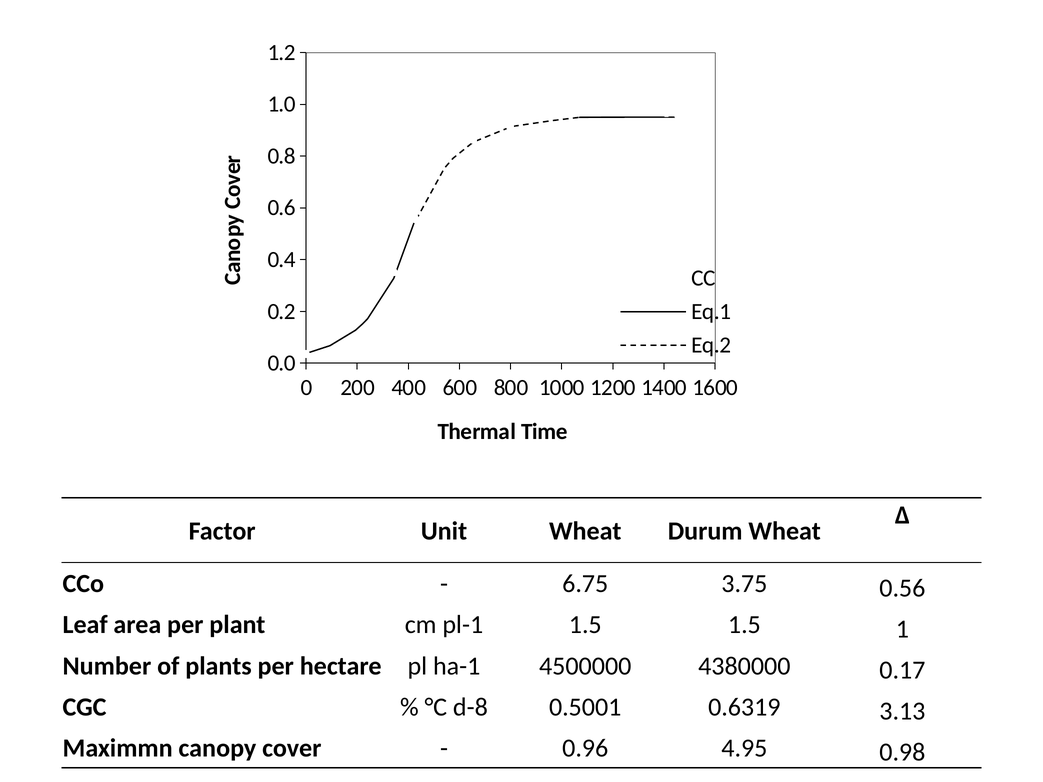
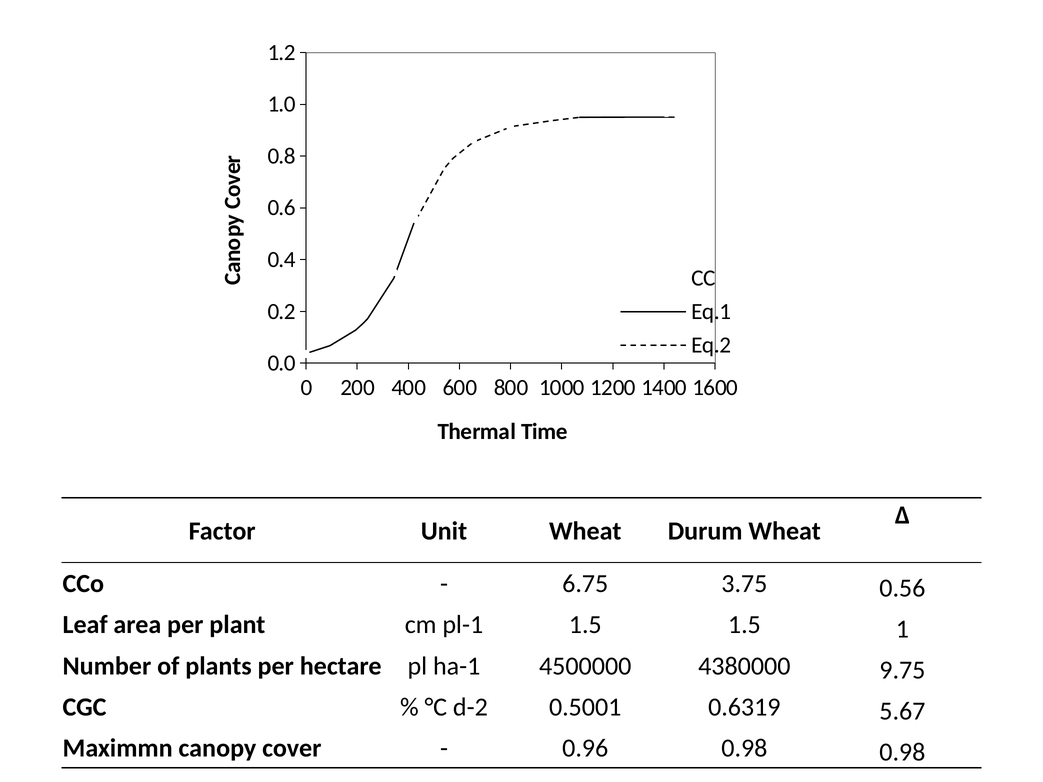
0.17: 0.17 -> 9.75 (902, 670)
d-8: d-8 -> d-2 (470, 707)
3.13: 3.13 -> 5.67 (902, 711)
0.96 4.95: 4.95 -> 0.98 (744, 748)
